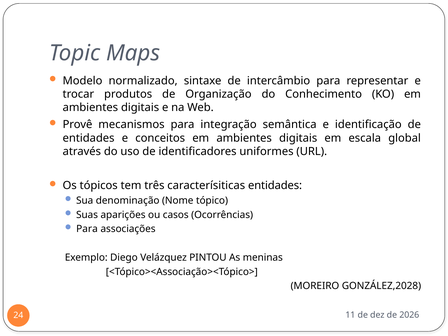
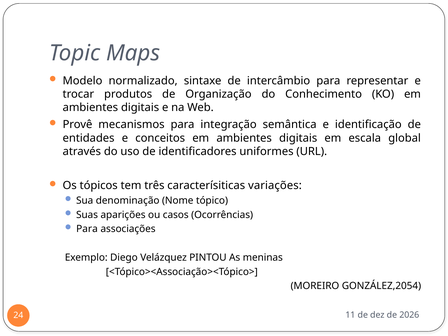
caracterísiticas entidades: entidades -> variações (275, 186)
GONZÁLEZ,2028: GONZÁLEZ,2028 -> GONZÁLEZ,2054 (381, 286)
